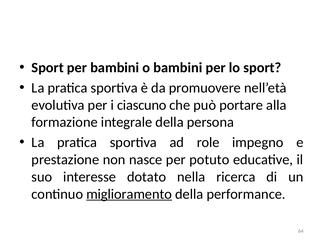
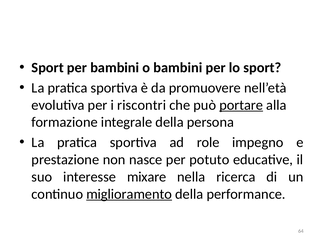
ciascuno: ciascuno -> riscontri (142, 105)
portare underline: none -> present (241, 105)
dotato: dotato -> mixare (147, 177)
